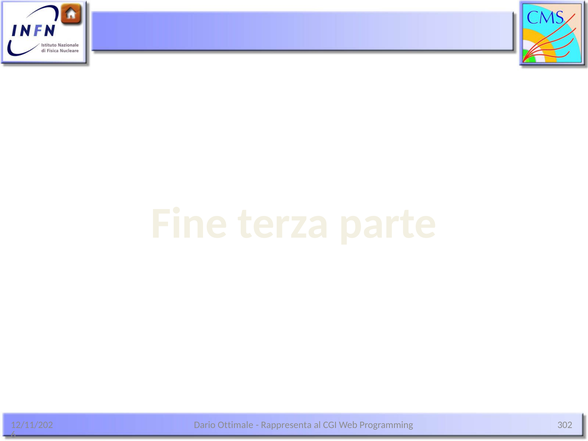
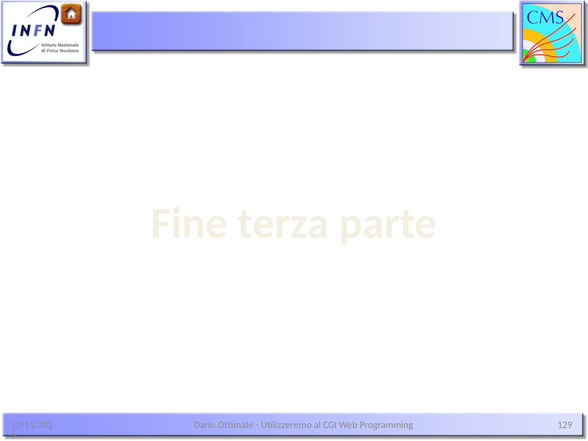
Rappresenta: Rappresenta -> Utilizzeremo (286, 425)
302: 302 -> 129 (565, 425)
